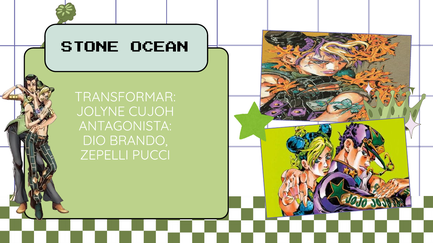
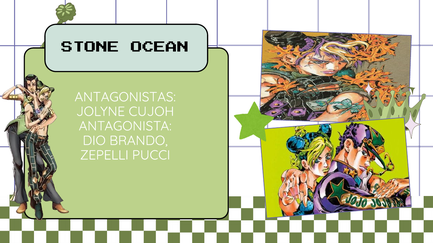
TRANSFORMAR: TRANSFORMAR -> ANTAGONISTAS (125, 97)
